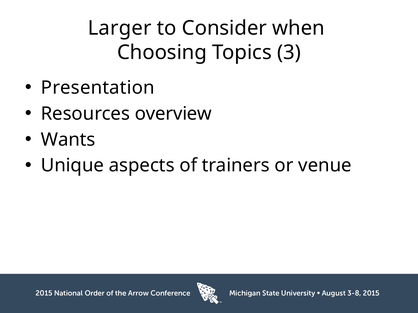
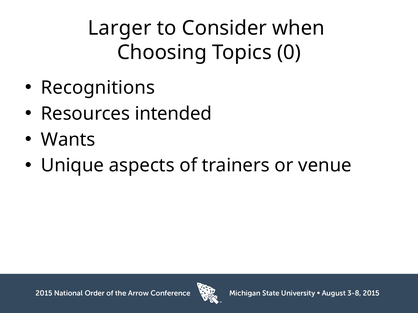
3: 3 -> 0 (289, 53)
Presentation: Presentation -> Recognitions (98, 88)
overview: overview -> intended (173, 114)
